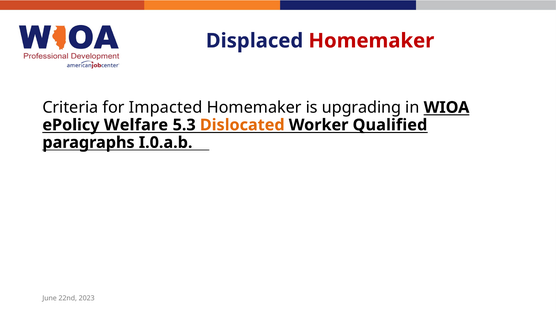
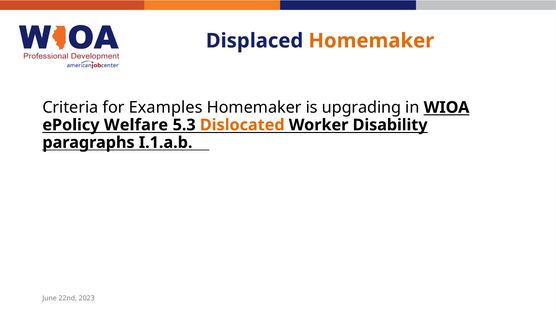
Homemaker colour: red -> orange (371, 41)
Impacted: Impacted -> Examples (166, 107)
Qualified: Qualified -> Disability (390, 125)
I.0.a.b: I.0.a.b -> I.1.a.b (166, 142)
